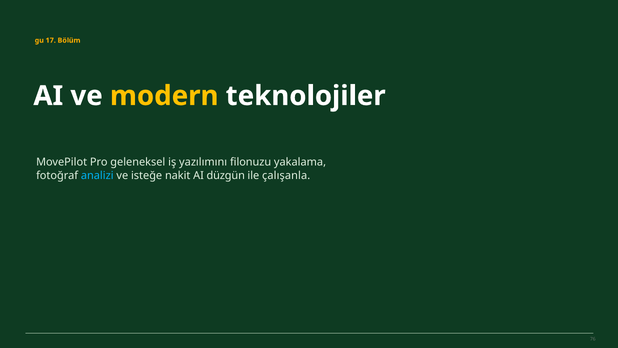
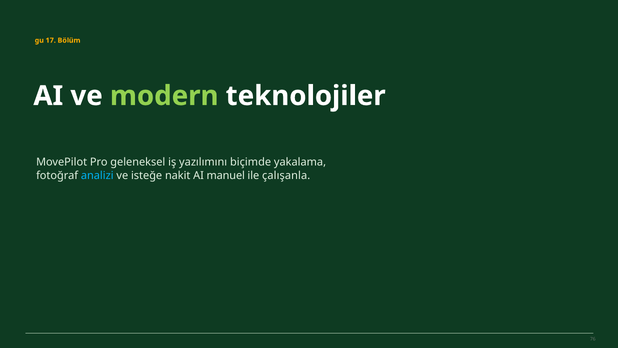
modern colour: yellow -> light green (164, 96)
filonuzu: filonuzu -> biçimde (251, 162)
düzgün: düzgün -> manuel (226, 175)
